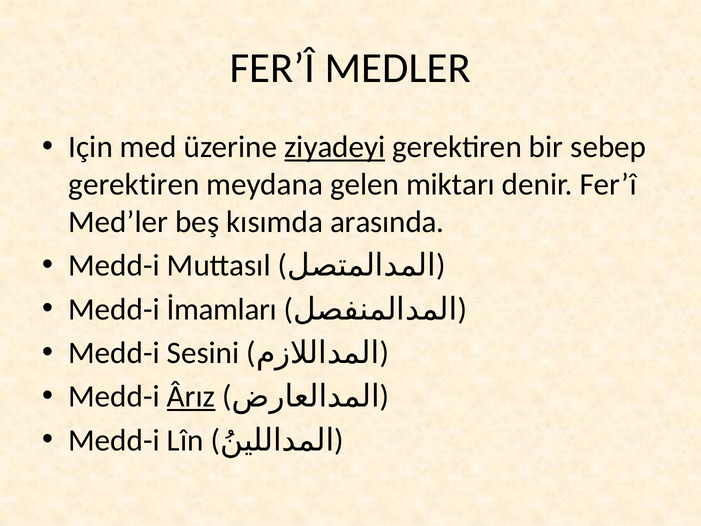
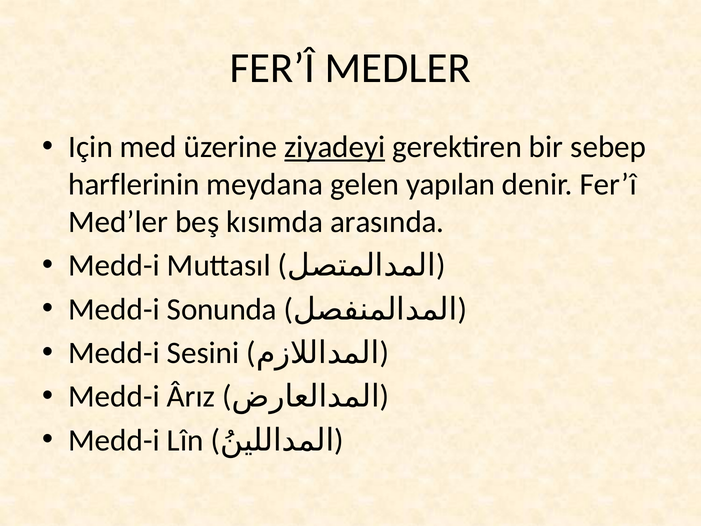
gerektiren: gerektiren -> harflerinin (134, 184)
miktarı: miktarı -> yapılan (451, 184)
İmamları: İmamları -> Sonunda (222, 309)
Ârız underline: present -> none (191, 396)
